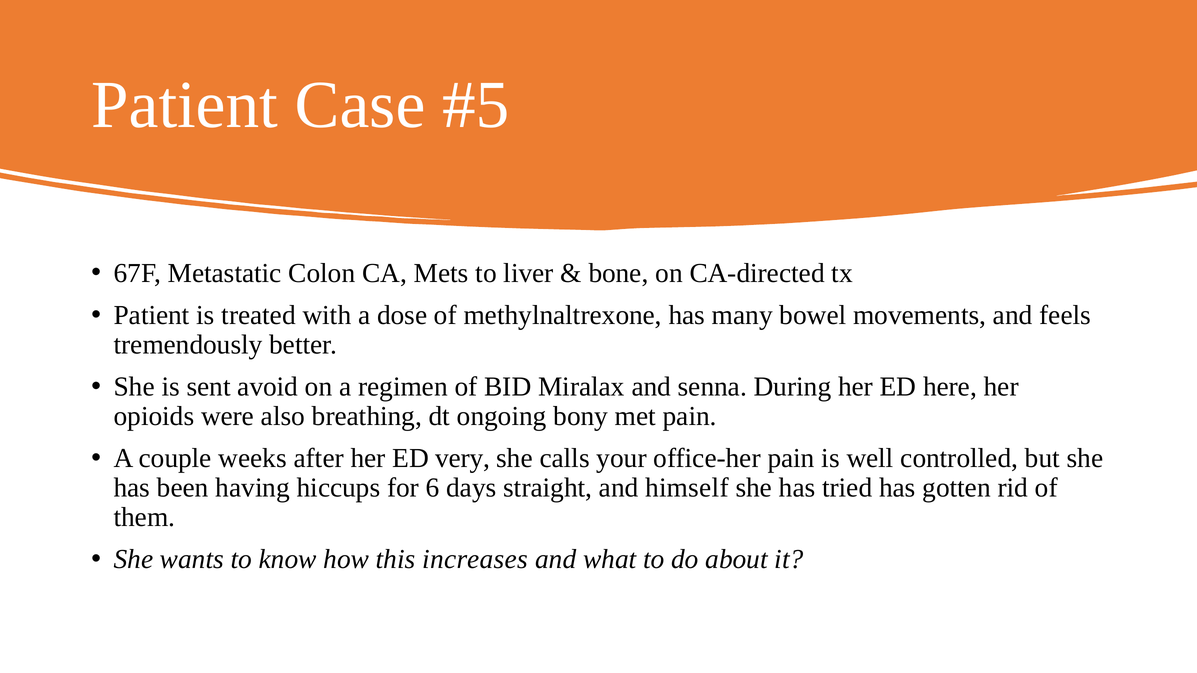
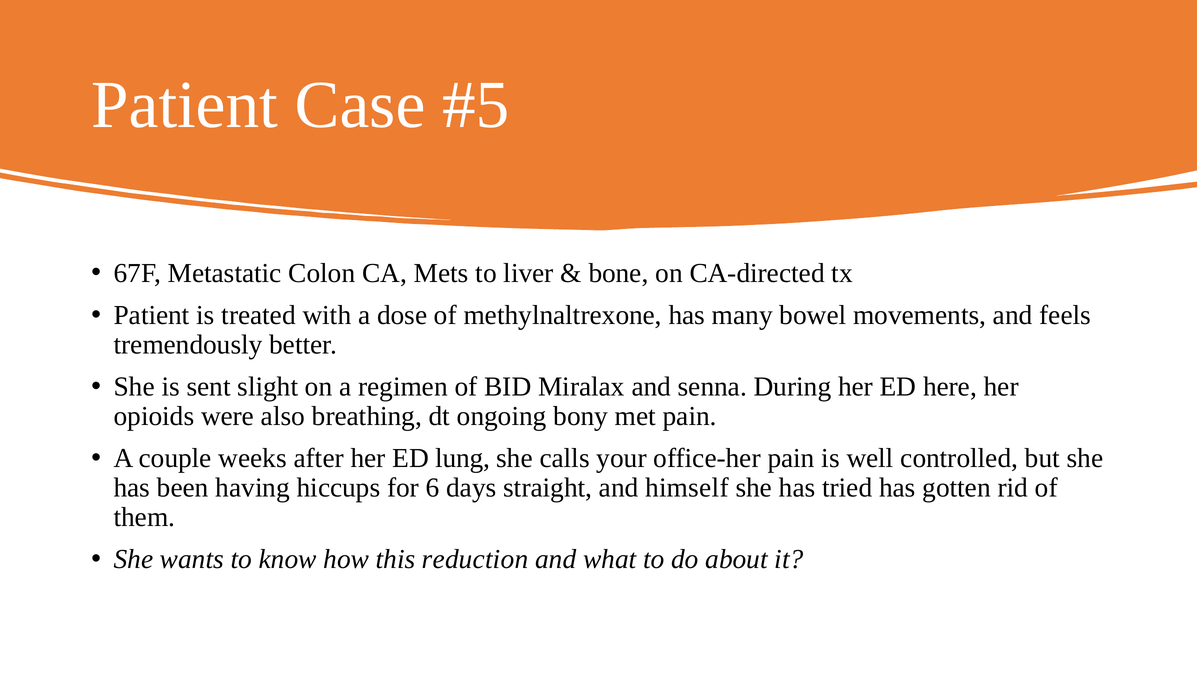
avoid: avoid -> slight (268, 387)
very: very -> lung (463, 458)
increases: increases -> reduction (475, 560)
